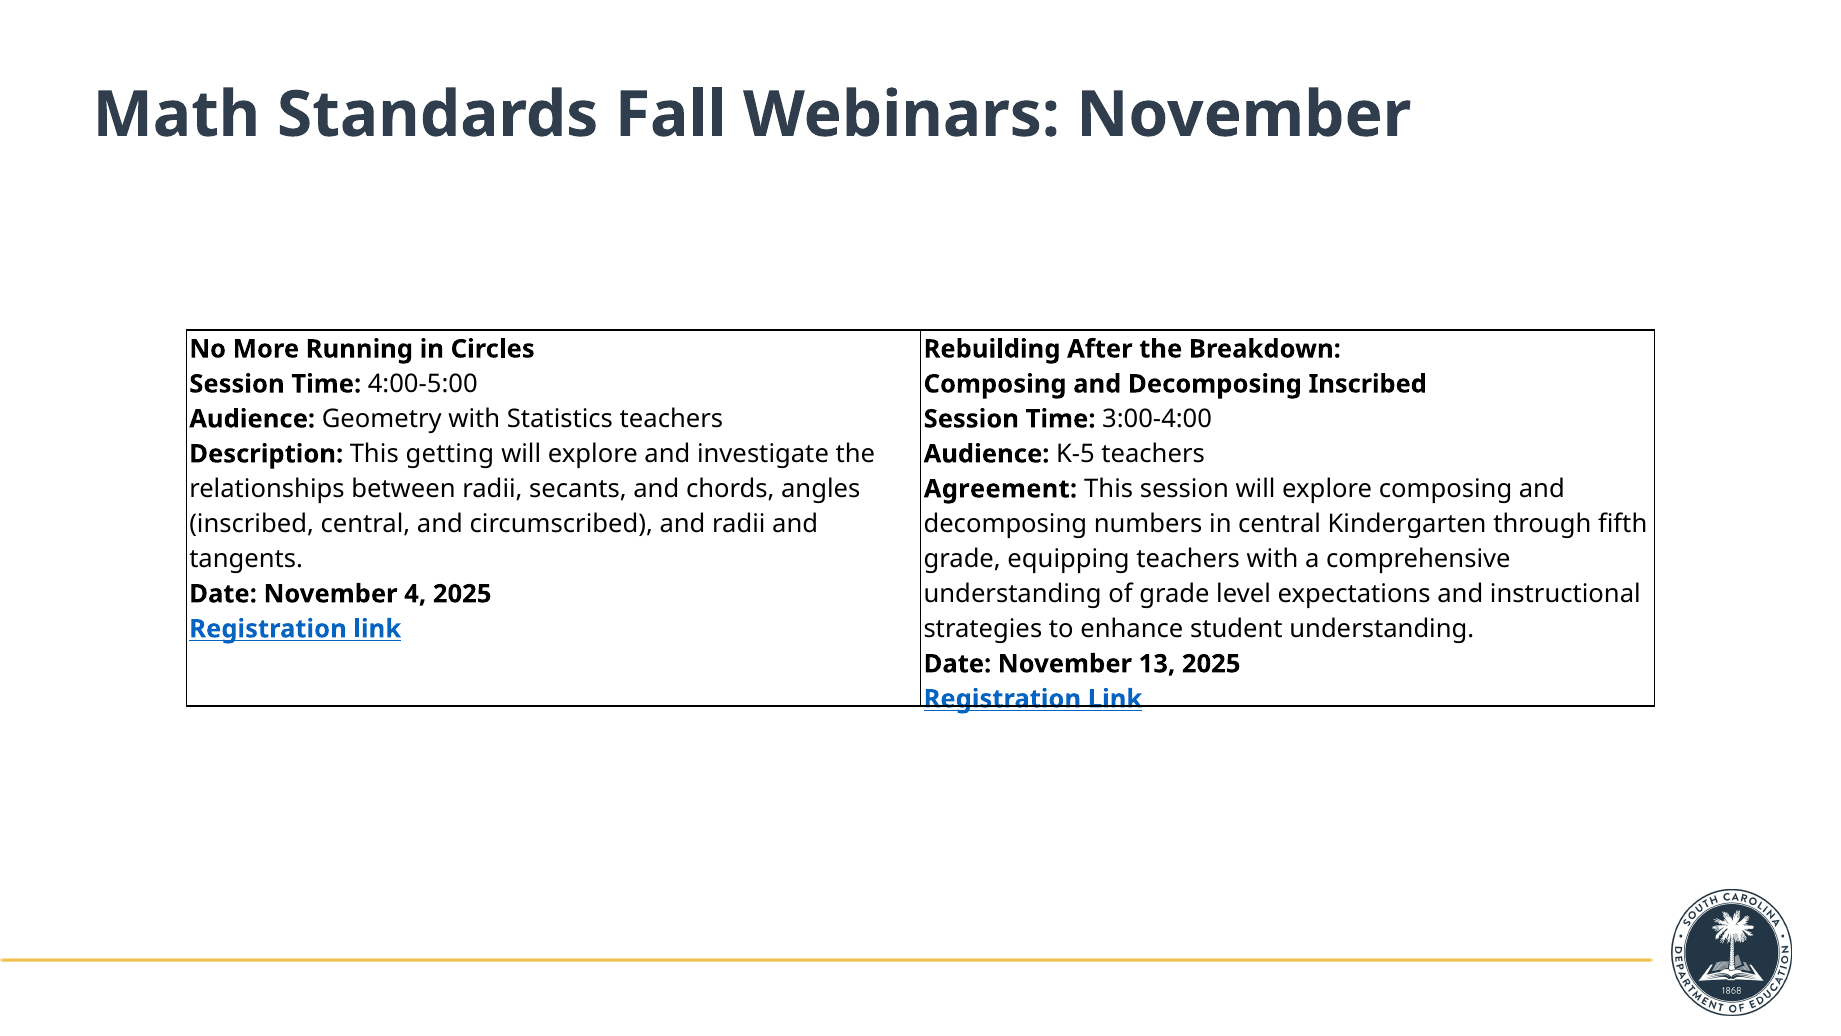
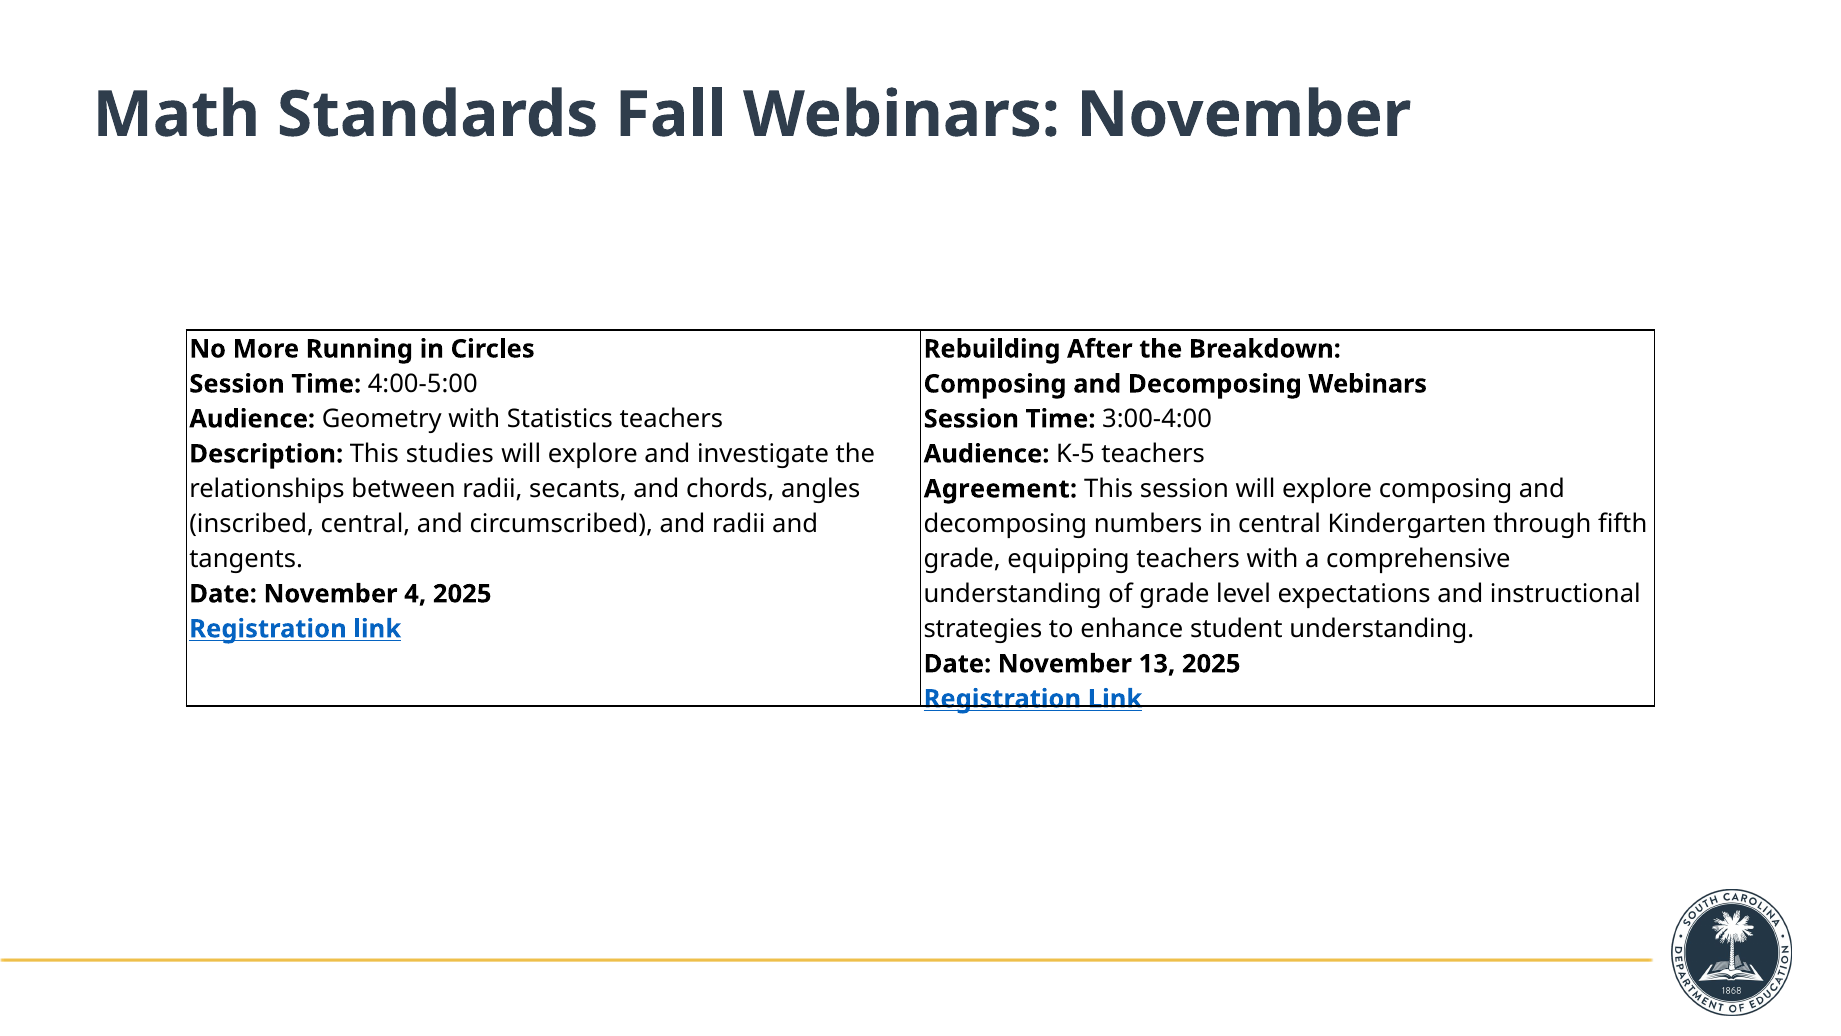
Decomposing Inscribed: Inscribed -> Webinars (1368, 384)
getting: getting -> studies (450, 454)
